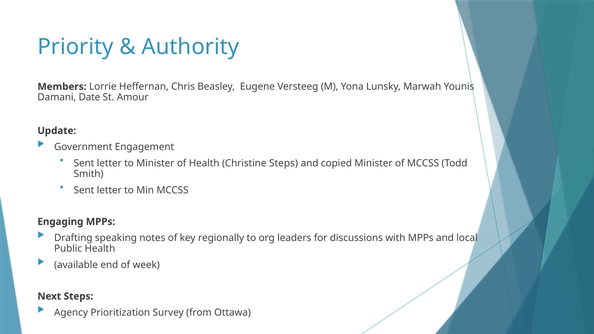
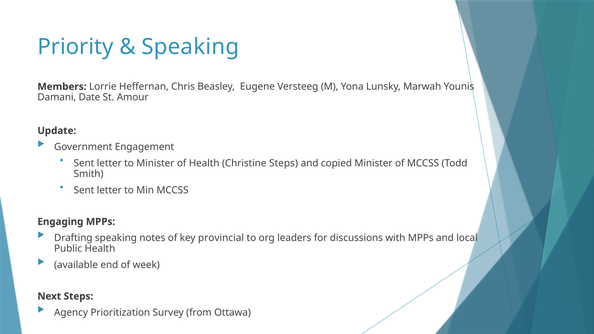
Authority: Authority -> Speaking (190, 47)
regionally: regionally -> provincial (221, 238)
